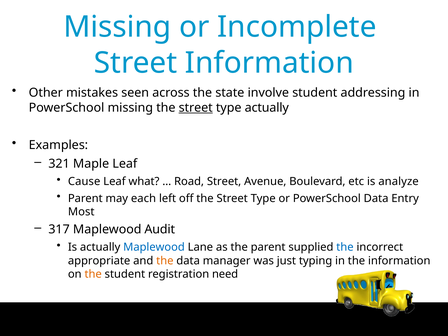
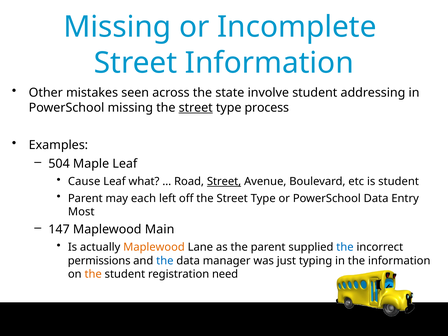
type actually: actually -> process (267, 108)
321: 321 -> 504 (59, 164)
Street underline: none -> present (224, 182)
is analyze: analyze -> student (399, 182)
317: 317 -> 147 (59, 229)
Audit: Audit -> Main (160, 229)
Maplewood colour: blue -> orange (154, 247)
appropriate: appropriate -> permissions (99, 261)
the colour: orange -> blue (165, 261)
